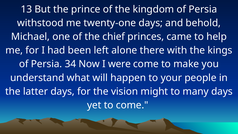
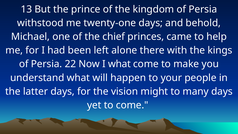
34: 34 -> 22 (70, 64)
I were: were -> what (119, 64)
